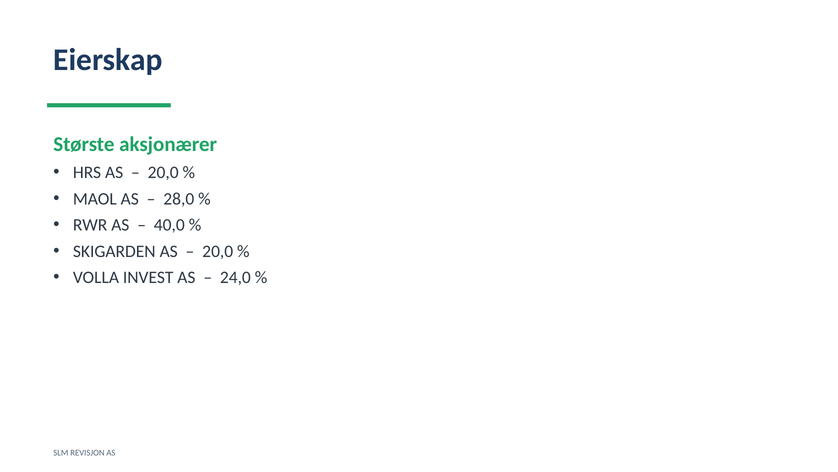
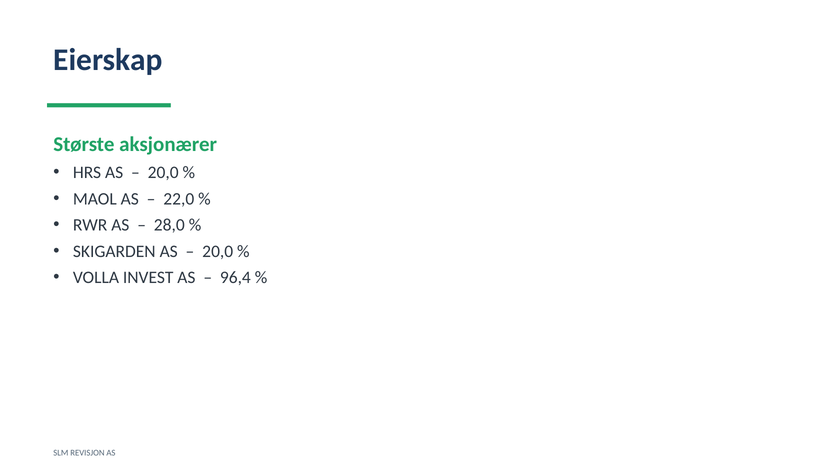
28,0: 28,0 -> 22,0 (179, 199)
40,0: 40,0 -> 28,0 (169, 225)
24,0: 24,0 -> 96,4 (235, 277)
